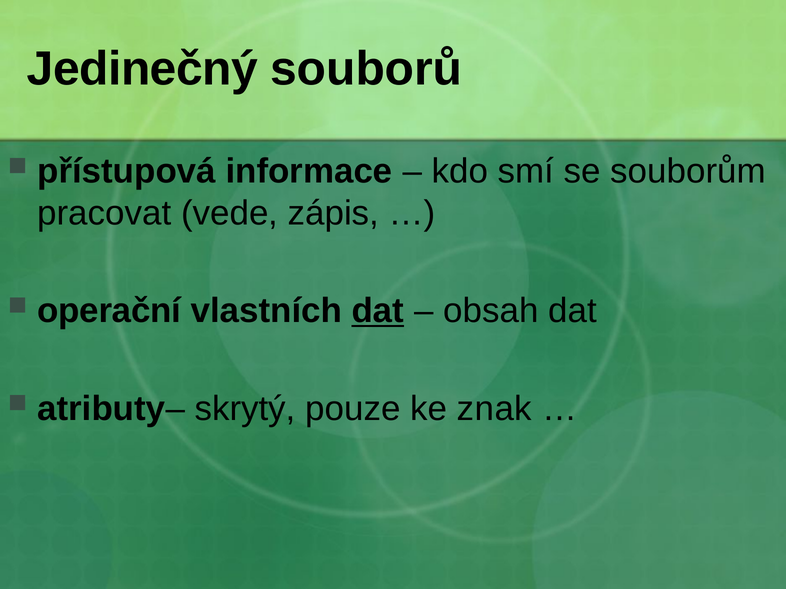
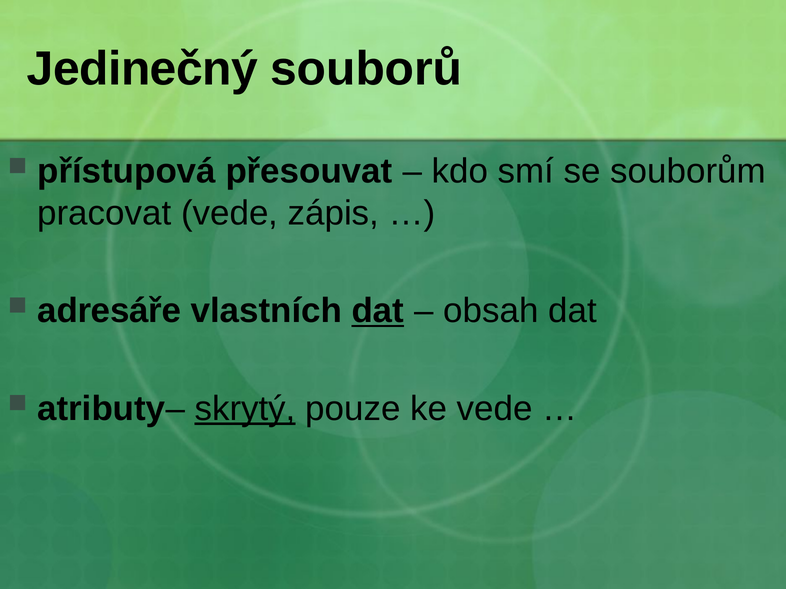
informace: informace -> přesouvat (309, 171)
operační: operační -> adresáře (109, 311)
skrytý underline: none -> present (245, 409)
ke znak: znak -> vede (495, 409)
